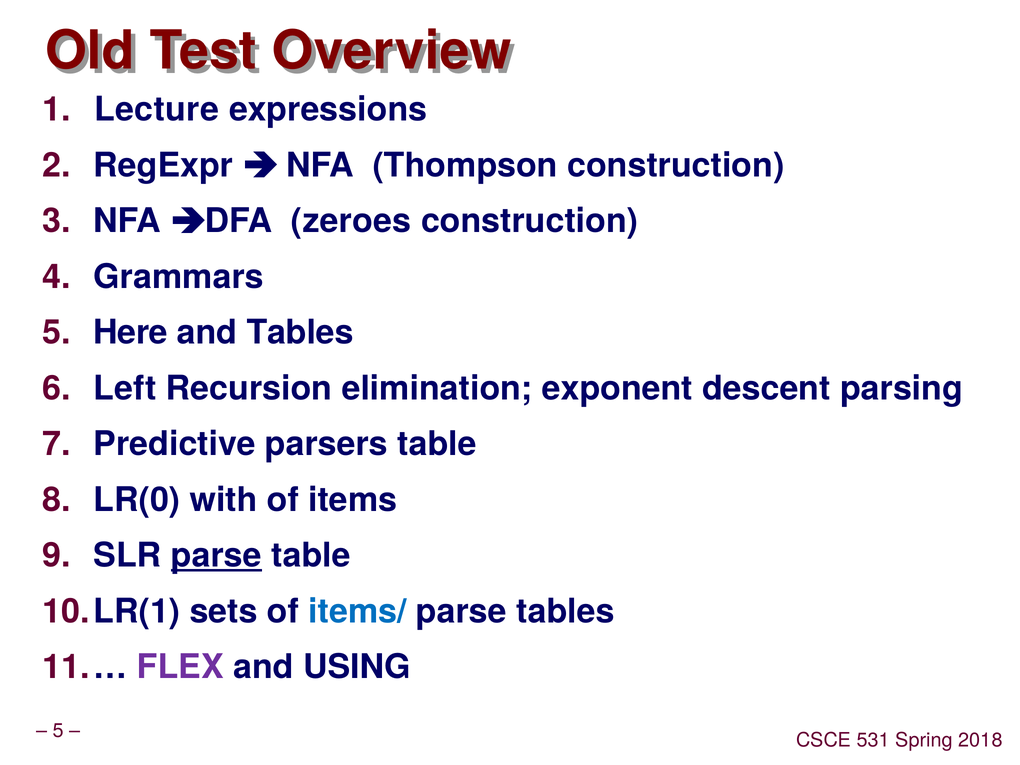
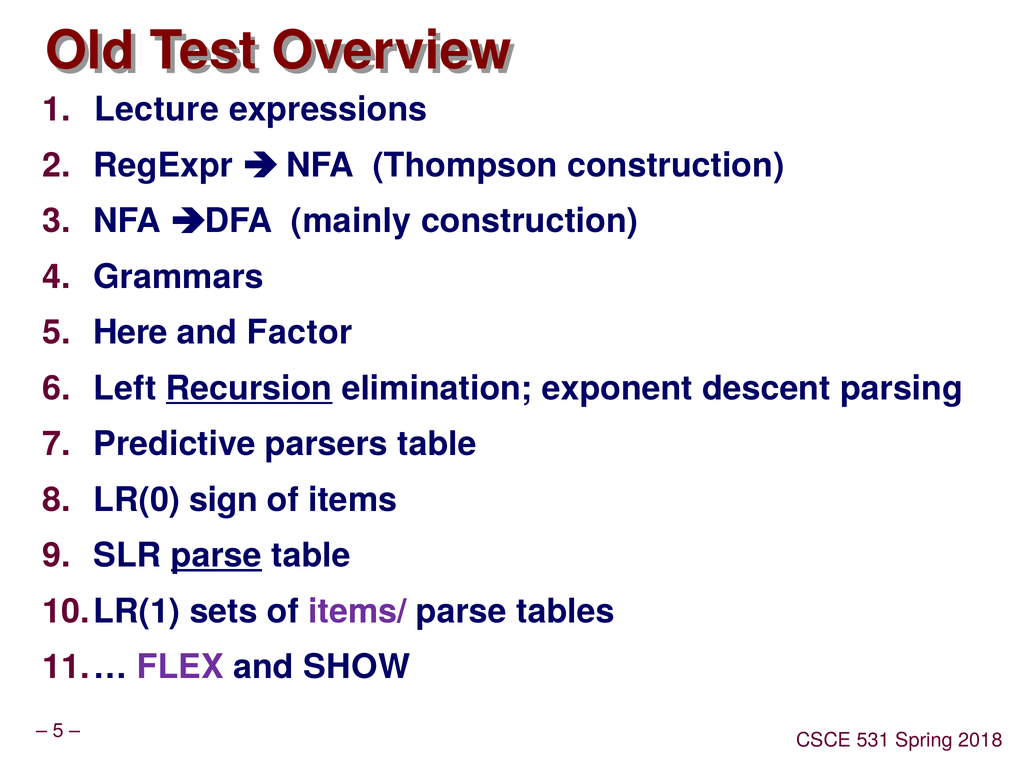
zeroes: zeroes -> mainly (351, 221)
and Tables: Tables -> Factor (300, 333)
Recursion underline: none -> present (249, 388)
with: with -> sign (224, 500)
items/ colour: blue -> purple (358, 611)
USING: USING -> SHOW (357, 667)
